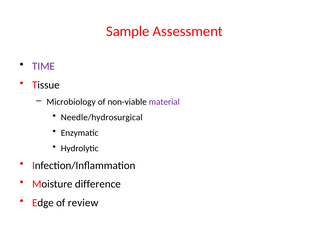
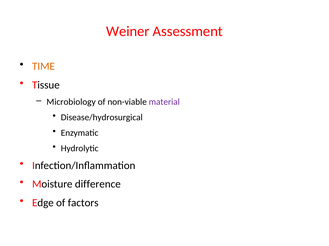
Sample: Sample -> Weiner (128, 31)
TIME colour: purple -> orange (43, 67)
Needle/hydrosurgical: Needle/hydrosurgical -> Disease/hydrosurgical (102, 118)
review: review -> factors (83, 203)
